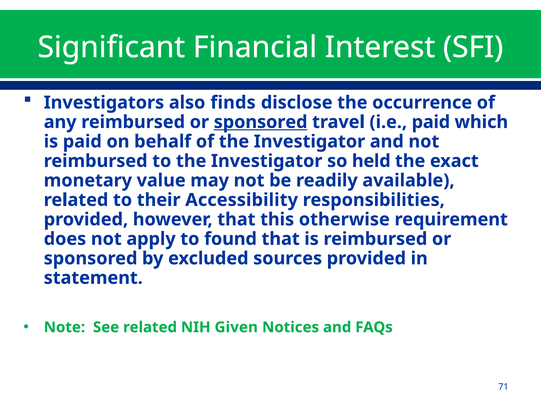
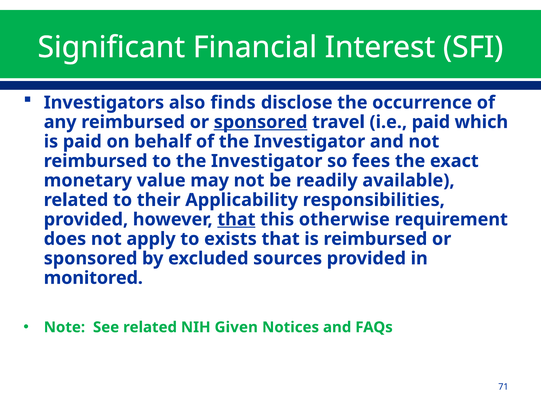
held: held -> fees (371, 161)
Accessibility: Accessibility -> Applicability (242, 200)
that underline: none -> present (236, 219)
found: found -> exists (230, 239)
statement: statement -> monitored (93, 278)
